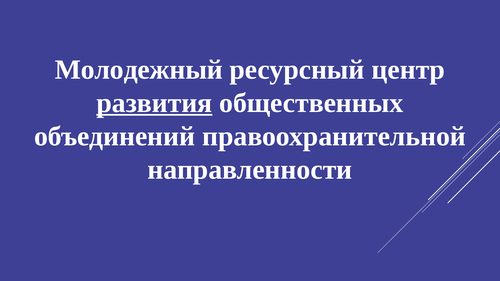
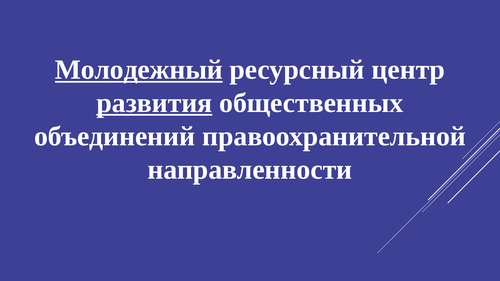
Молодежный underline: none -> present (139, 70)
